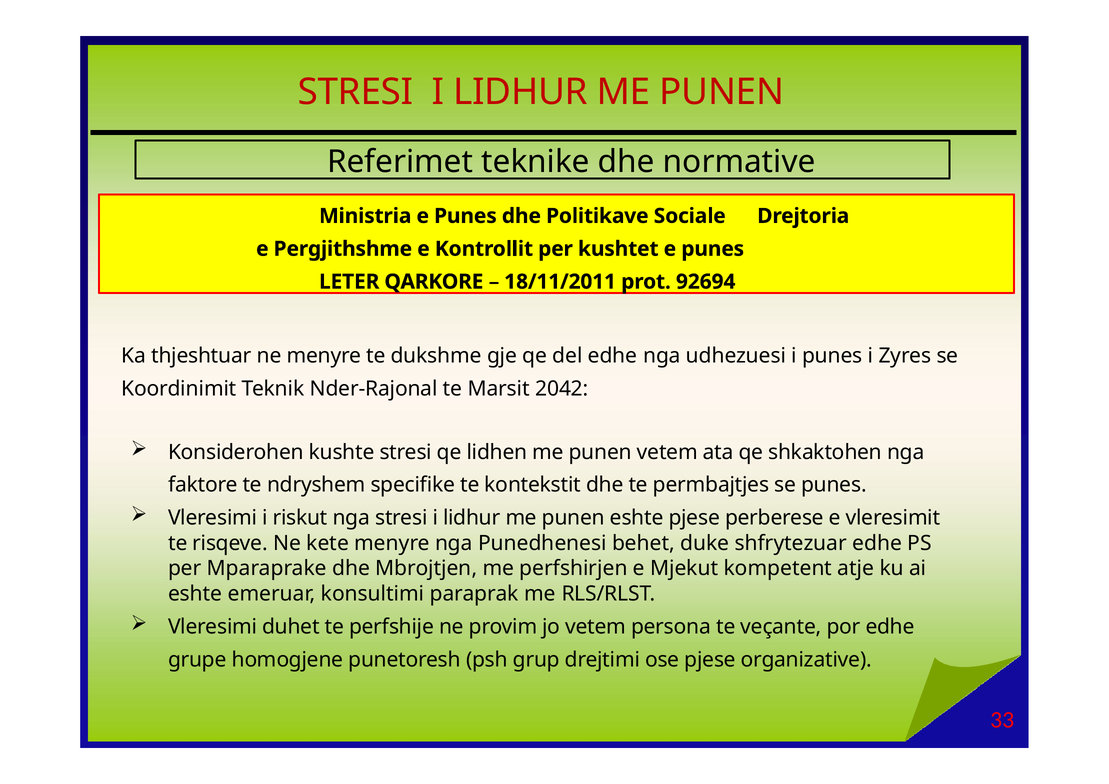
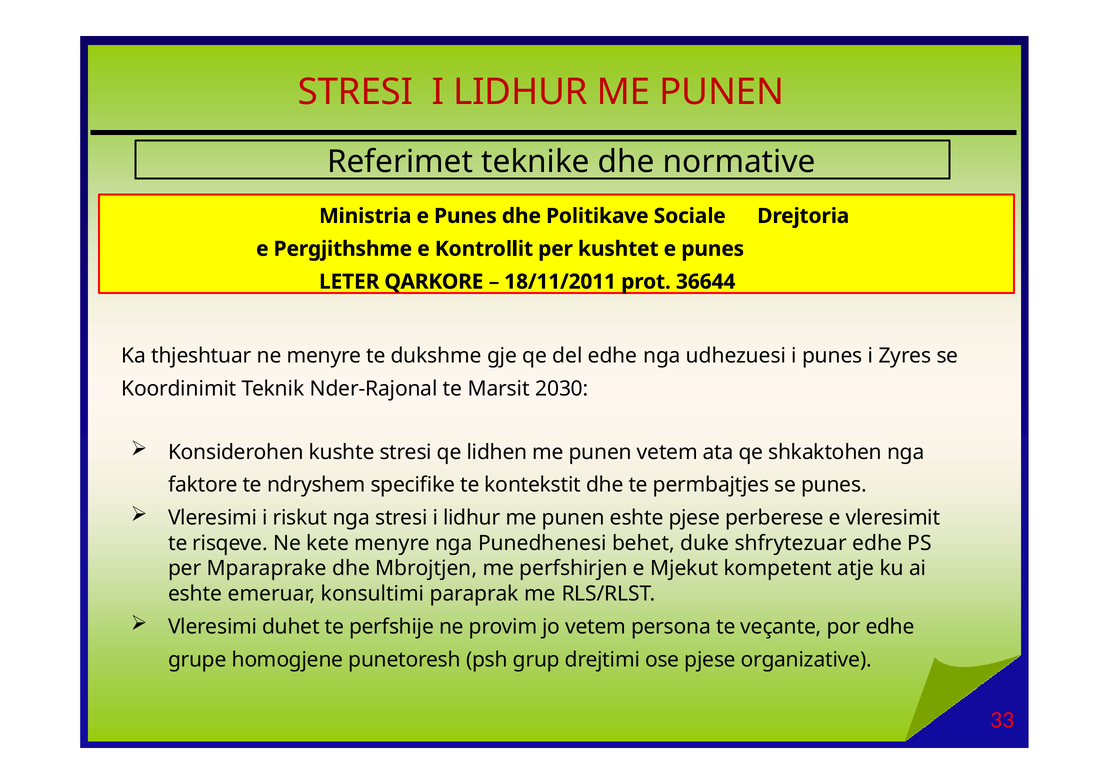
92694: 92694 -> 36644 (706, 282)
2042: 2042 -> 2030 (562, 389)
